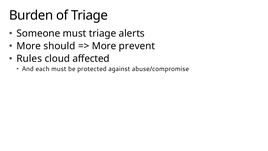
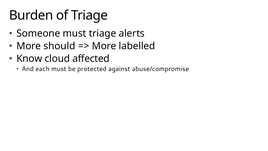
prevent: prevent -> labelled (137, 46)
Rules: Rules -> Know (29, 59)
